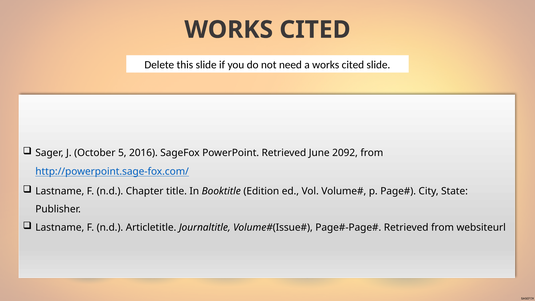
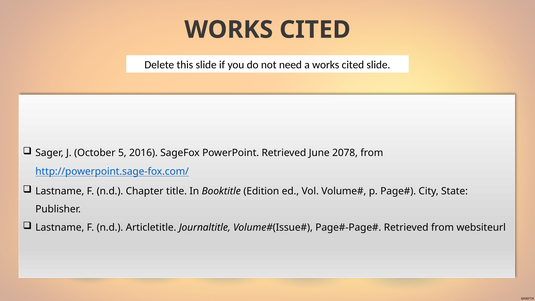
2092: 2092 -> 2078 (345, 153)
